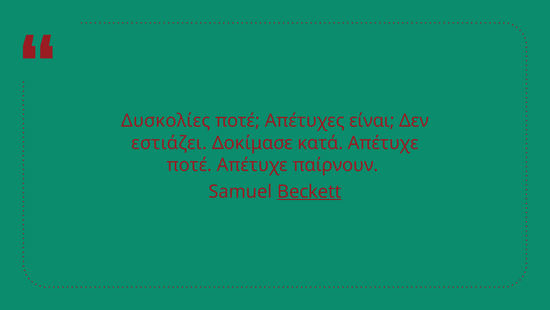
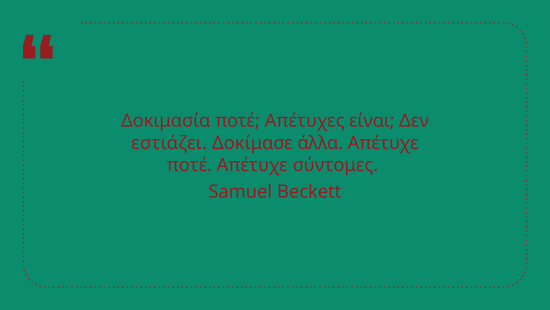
Δυσκολίες: Δυσκολίες -> Δοκιμασία (166, 121)
κατά: κατά -> άλλα (320, 143)
παίρνουν: παίρνουν -> σύντομες (336, 165)
Beckett underline: present -> none (309, 191)
